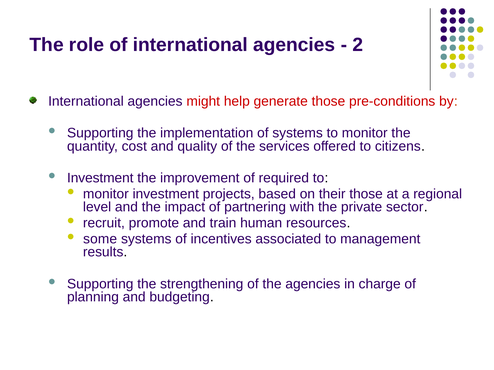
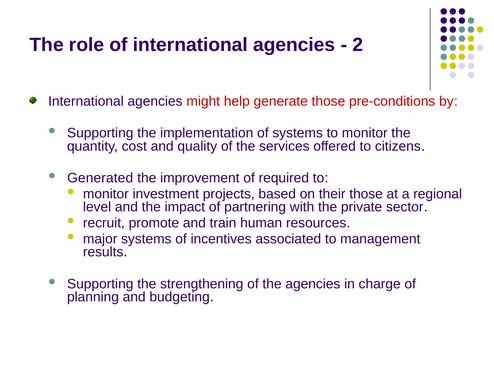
Investment: Investment -> Generated (100, 178)
some: some -> major (100, 239)
